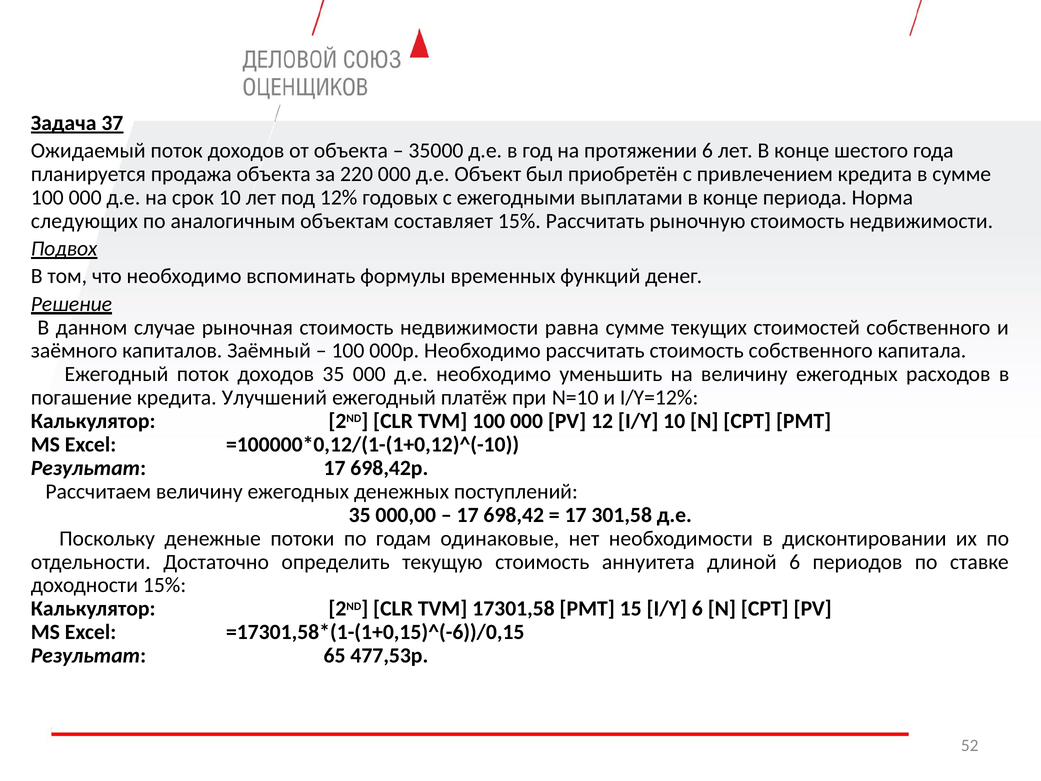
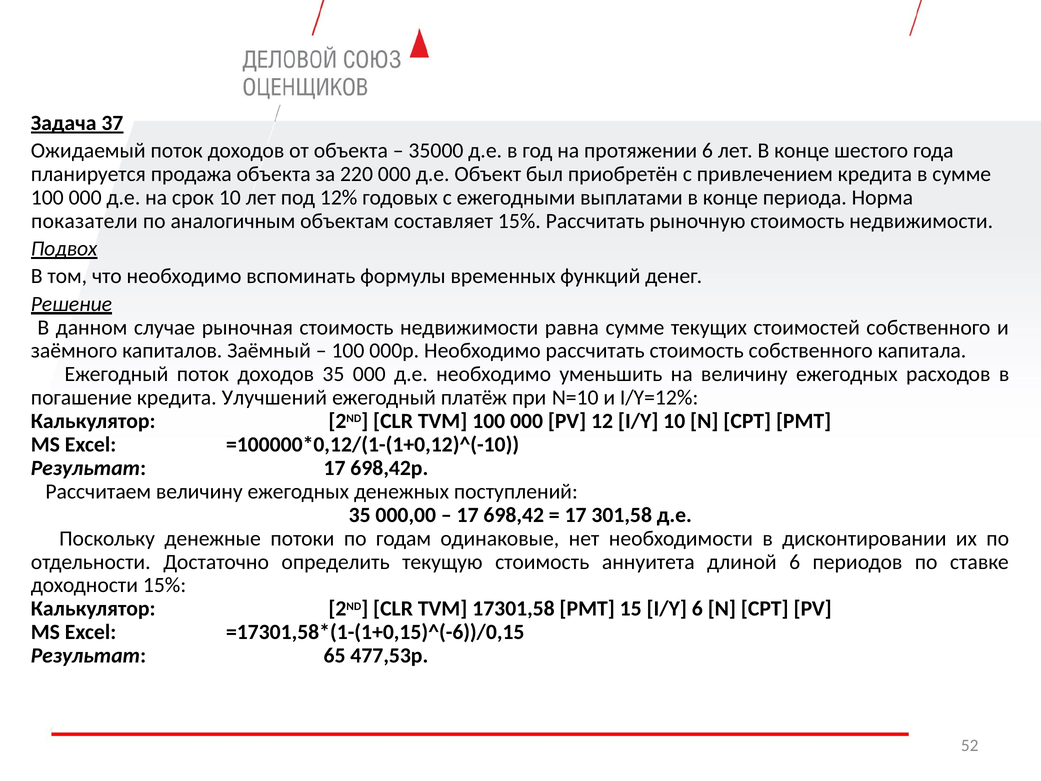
следующих: следующих -> показатели (84, 221)
